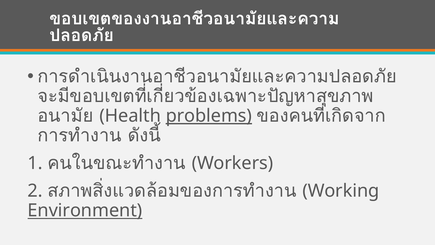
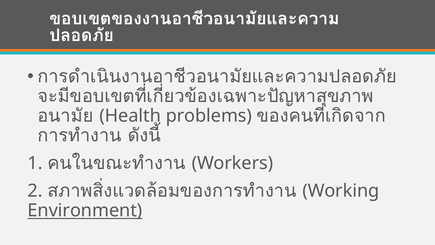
problems underline: present -> none (209, 116)
